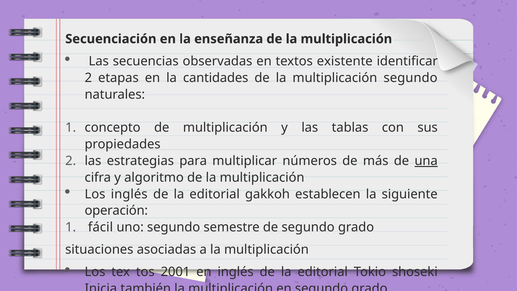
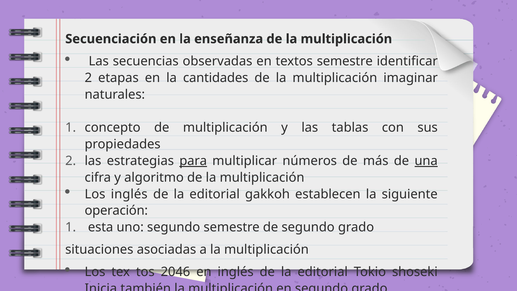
textos existente: existente -> semestre (345, 61)
multiplicación segundo: segundo -> imaginar (411, 78)
para underline: none -> present (193, 161)
fácil: fácil -> esta (101, 227)
2001: 2001 -> 2046 (175, 272)
